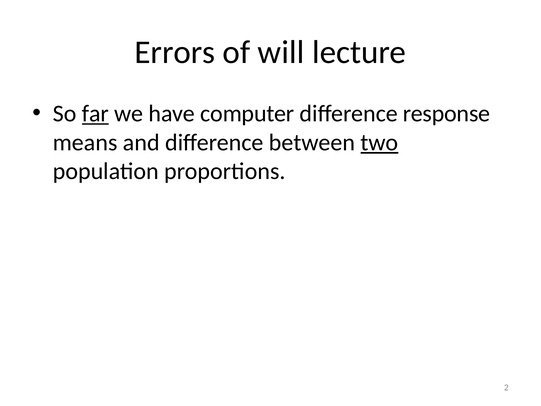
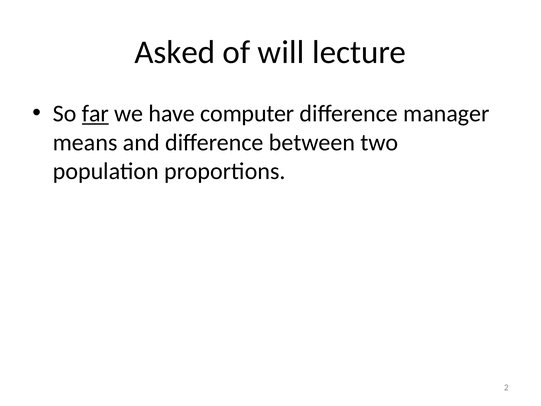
Errors: Errors -> Asked (175, 52)
response: response -> manager (446, 113)
two underline: present -> none (379, 142)
